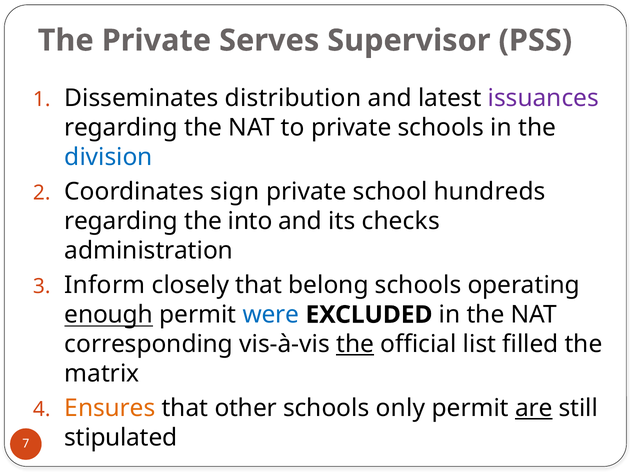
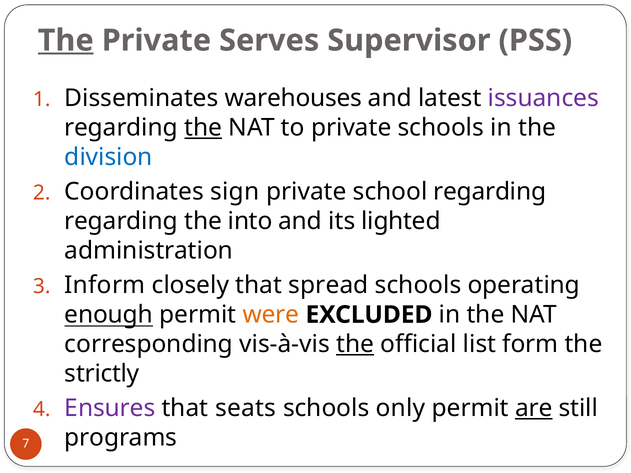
The underline: none -> present (66, 41)
distribution: distribution -> warehouses (293, 98)
the underline: none -> present (203, 128)
school hundreds: hundreds -> regarding (490, 192)
checks: checks -> lighted (401, 221)
belong: belong -> spread (328, 285)
were colour: blue -> orange (271, 315)
filled: filled -> form (530, 344)
matrix: matrix -> strictly (102, 374)
Ensures colour: orange -> purple (110, 408)
other: other -> seats (246, 408)
stipulated: stipulated -> programs (121, 438)
